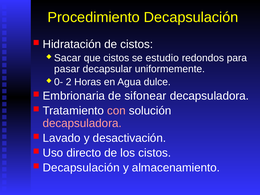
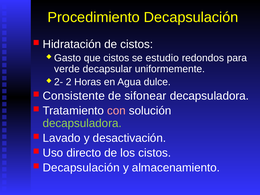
Sacar: Sacar -> Gasto (68, 58)
pasar: pasar -> verde (67, 69)
0-: 0- -> 2- (59, 82)
Embrionaria: Embrionaria -> Consistente (74, 96)
decapsuladora colour: pink -> light green (82, 123)
